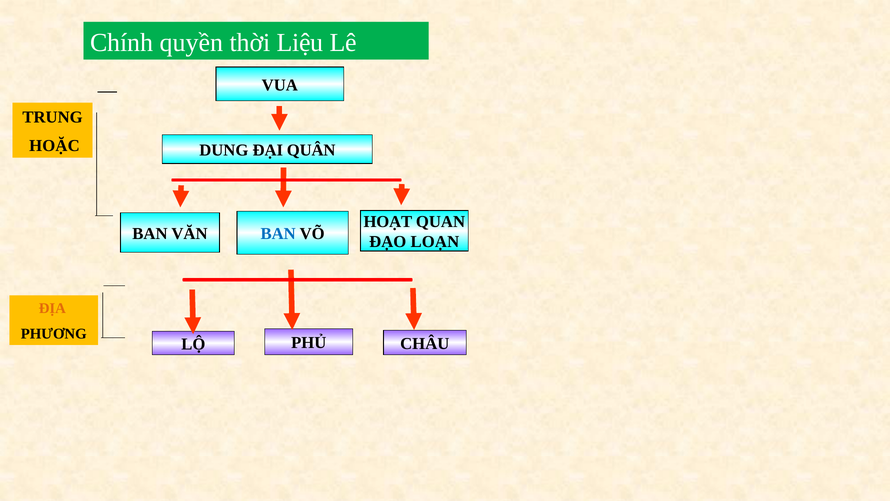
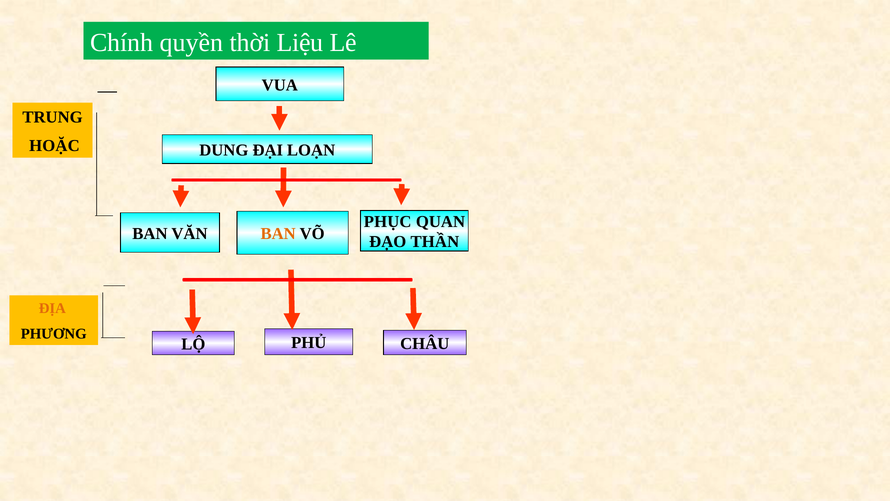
QUÂN: QUÂN -> LOẠN (311, 150)
HOẠT: HOẠT -> PHỤC (388, 222)
BAN colour: blue -> orange (278, 234)
LOẠN: LOẠN -> THẦN (435, 242)
